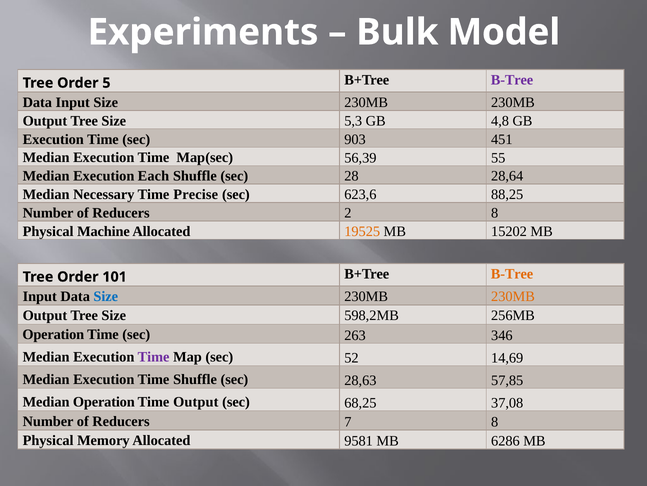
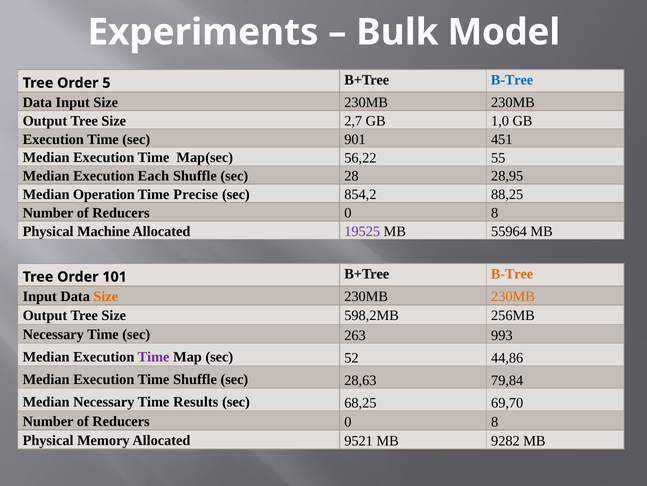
B-Tree colour: purple -> blue (512, 80)
5,3: 5,3 -> 2,7 (353, 121)
4,8: 4,8 -> 1,0 (500, 121)
903: 903 -> 901 (355, 139)
56,39: 56,39 -> 56,22 (360, 158)
28,64: 28,64 -> 28,95 (507, 176)
Necessary: Necessary -> Operation (104, 194)
623,6: 623,6 -> 854,2 (360, 194)
2: 2 -> 0 (348, 213)
19525 colour: orange -> purple (362, 231)
15202: 15202 -> 55964 (509, 231)
Size colour: blue -> orange (106, 296)
Operation: Operation -> Necessary (53, 334)
346: 346 -> 993 (502, 335)
14,69: 14,69 -> 44,86 (507, 357)
57,85: 57,85 -> 79,84 (507, 380)
Median Operation: Operation -> Necessary (104, 401)
Time Output: Output -> Results (196, 401)
37,08: 37,08 -> 69,70 (507, 402)
7: 7 -> 0 (348, 421)
9581: 9581 -> 9521 (359, 441)
6286: 6286 -> 9282 (505, 441)
